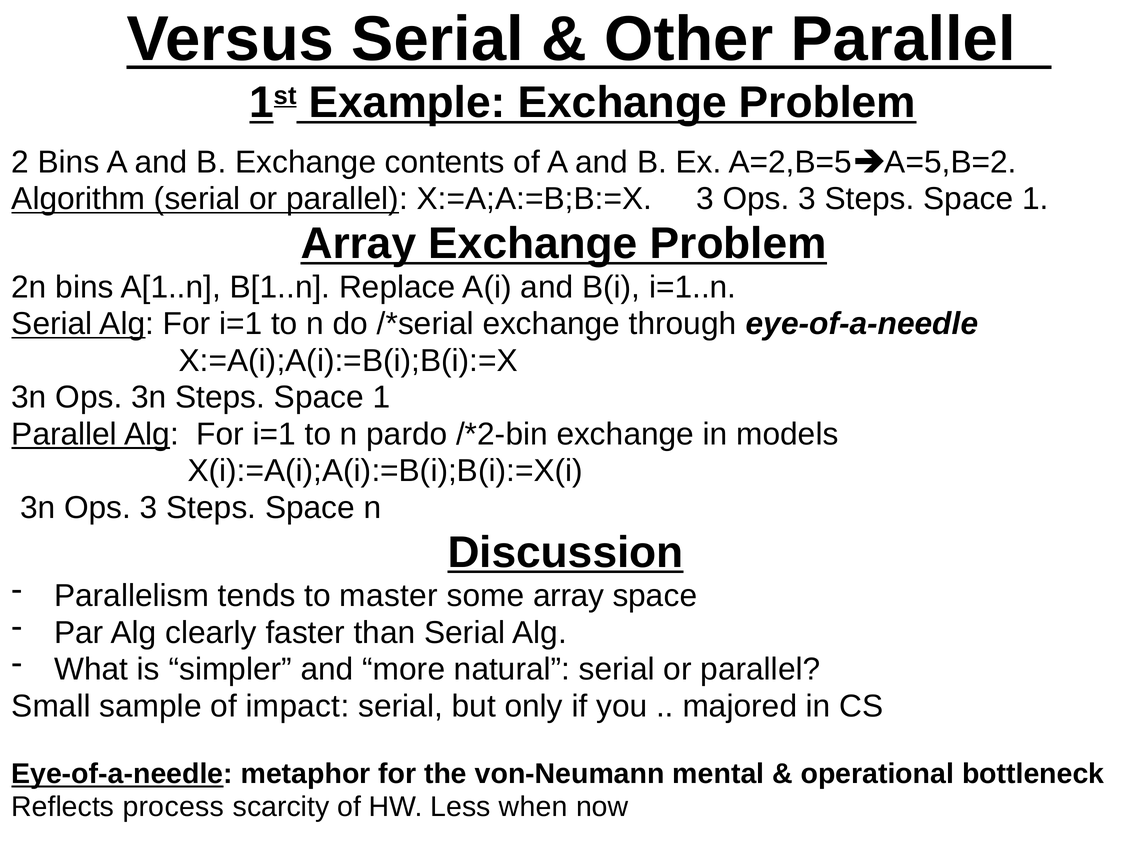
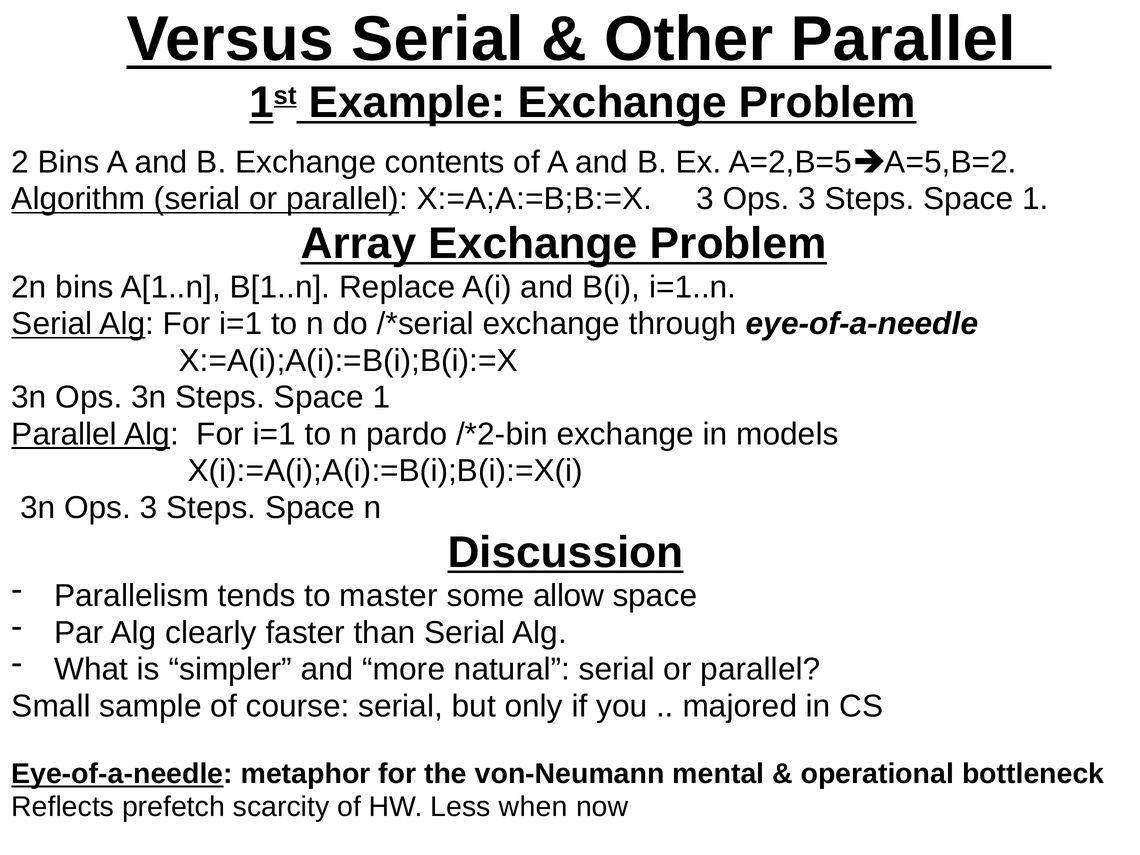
some array: array -> allow (569, 596)
impact: impact -> course (298, 706)
process: process -> prefetch (173, 807)
